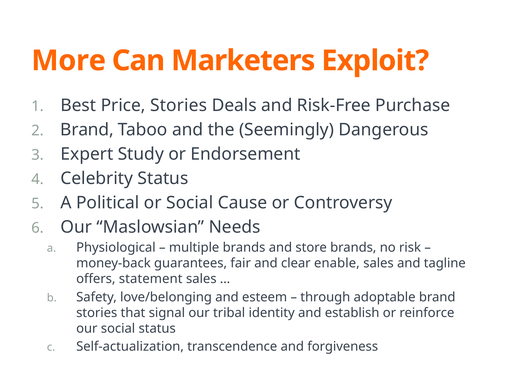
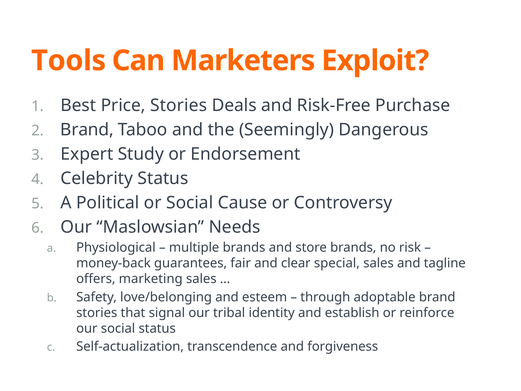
More: More -> Tools (69, 61)
enable: enable -> special (337, 263)
statement: statement -> marketing (151, 279)
